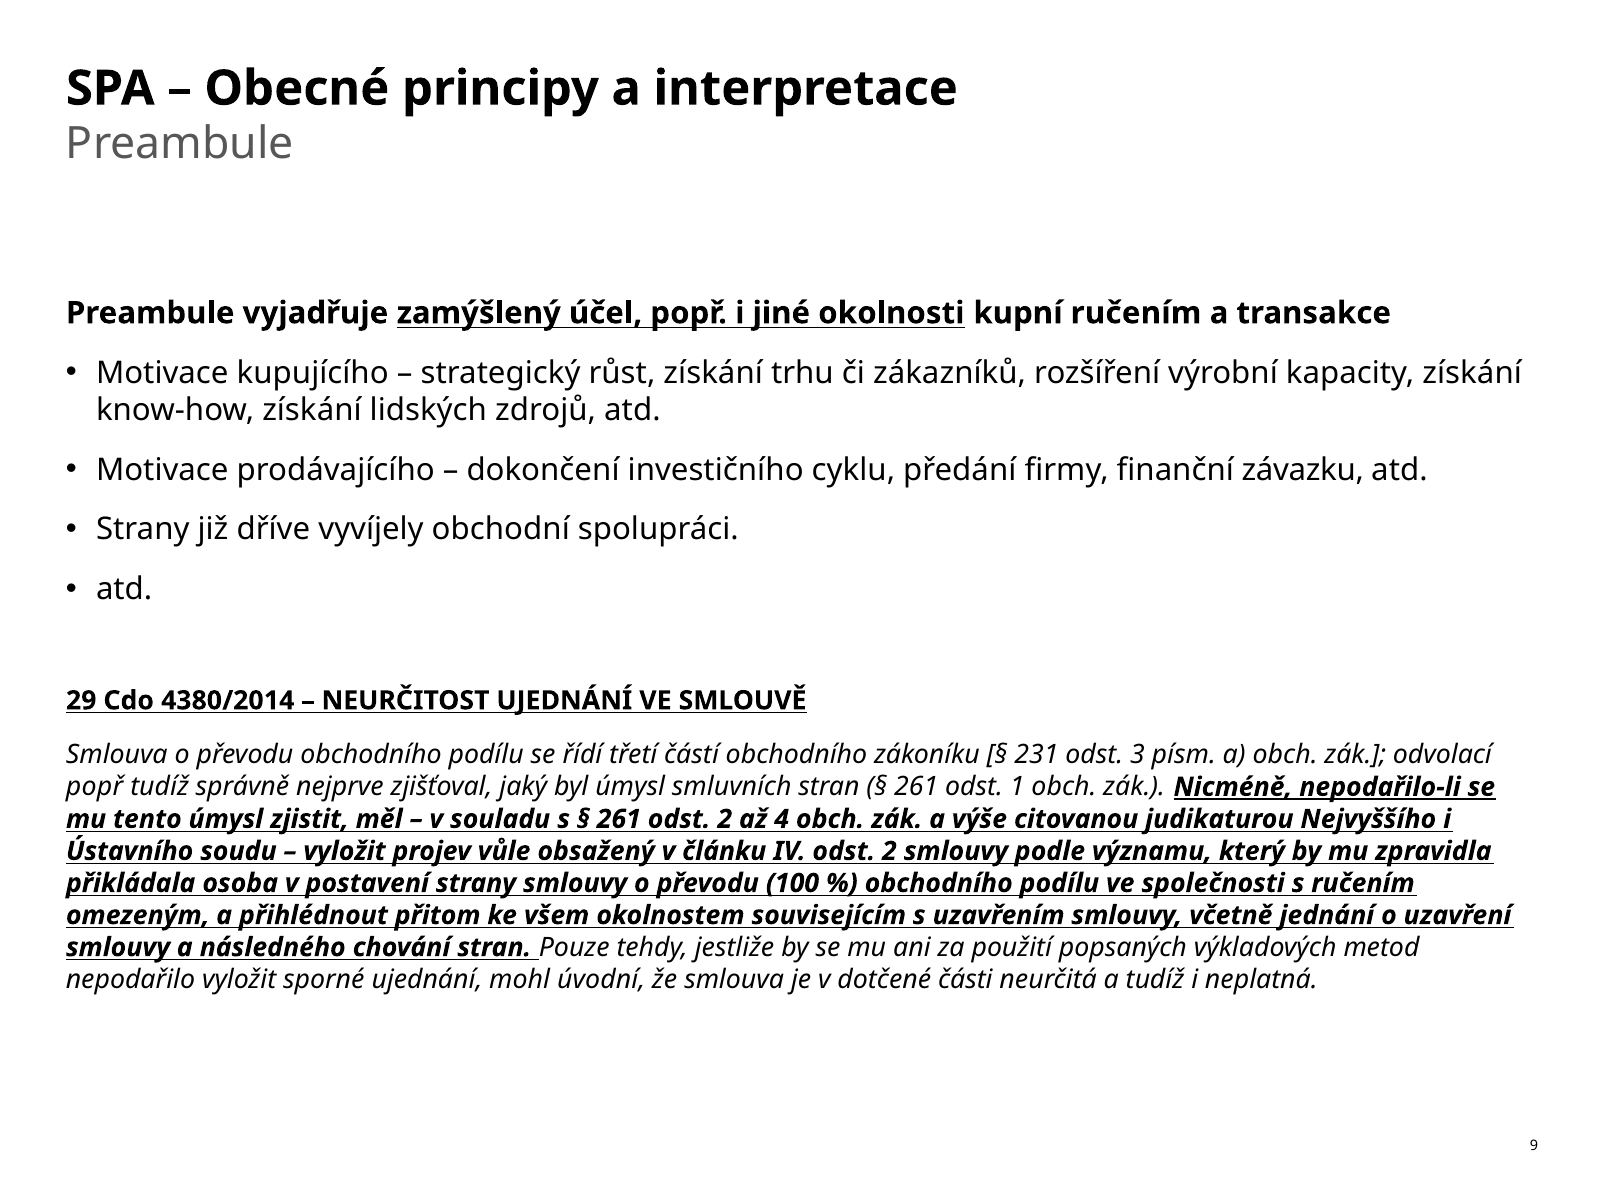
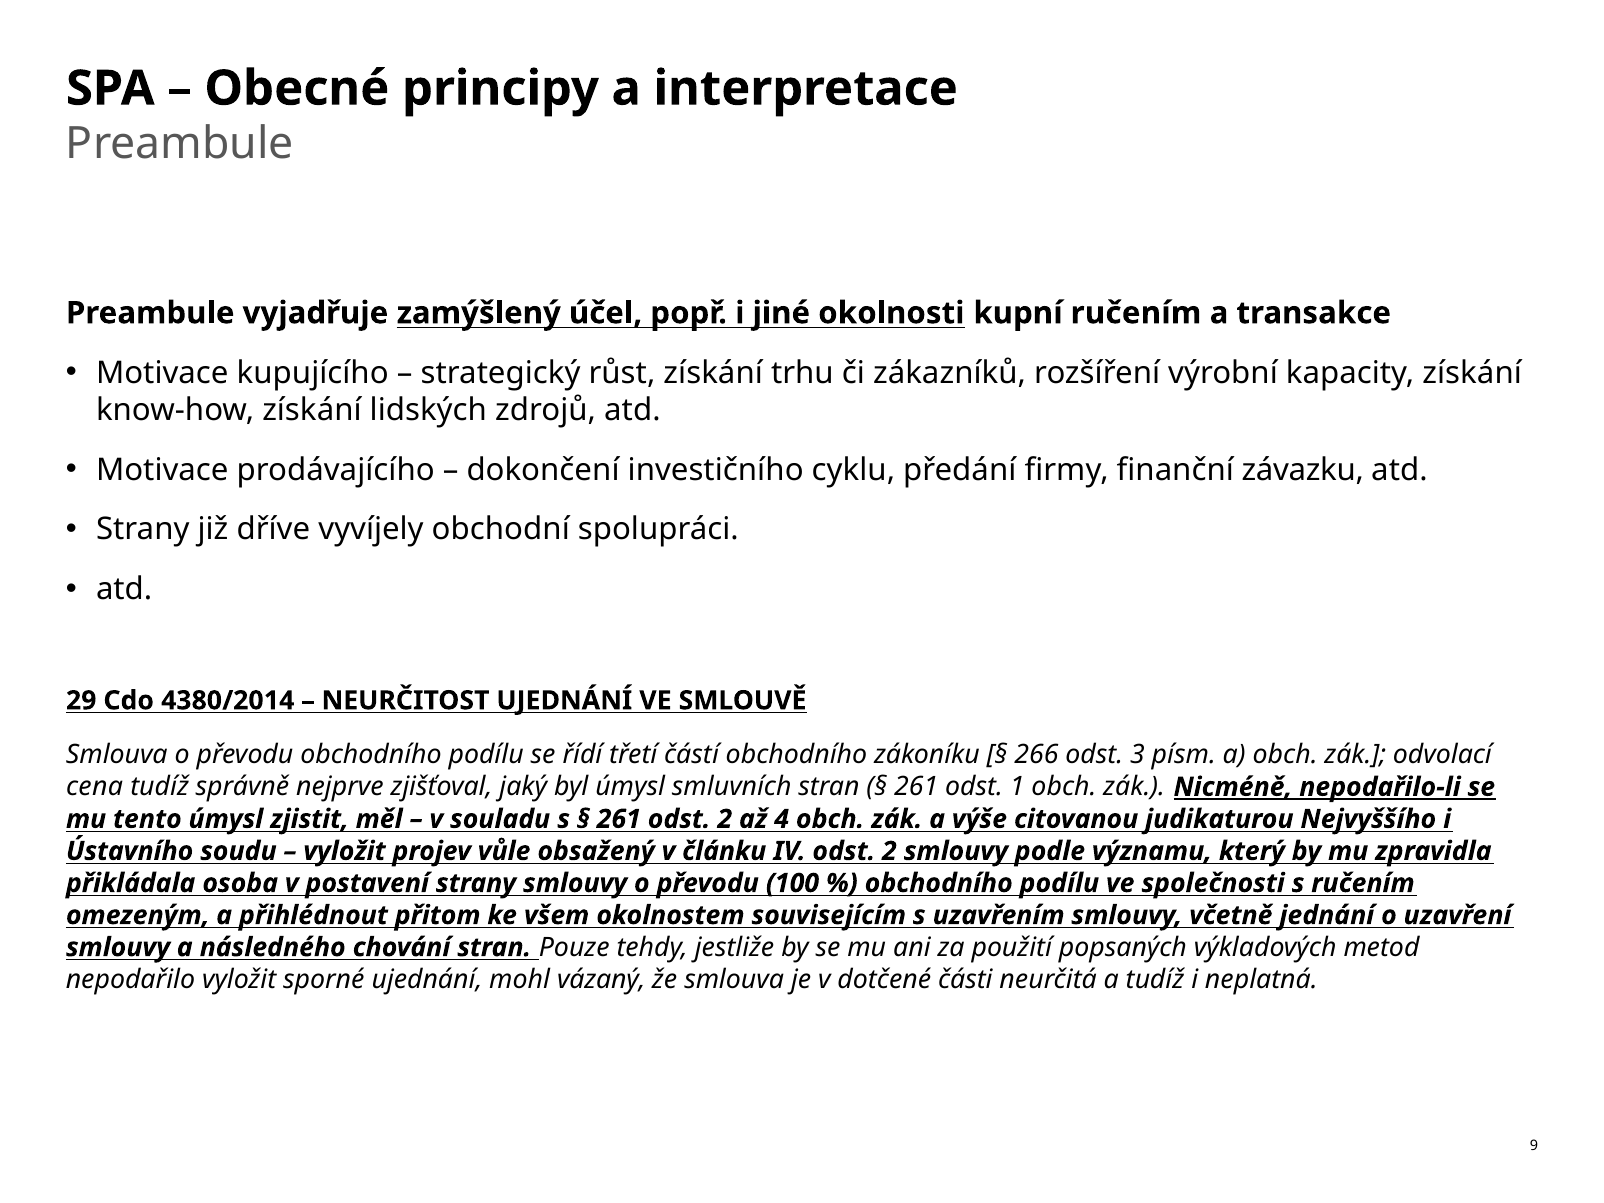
231: 231 -> 266 (1037, 755)
popř: popř -> cena (95, 787)
úvodní: úvodní -> vázaný (601, 979)
